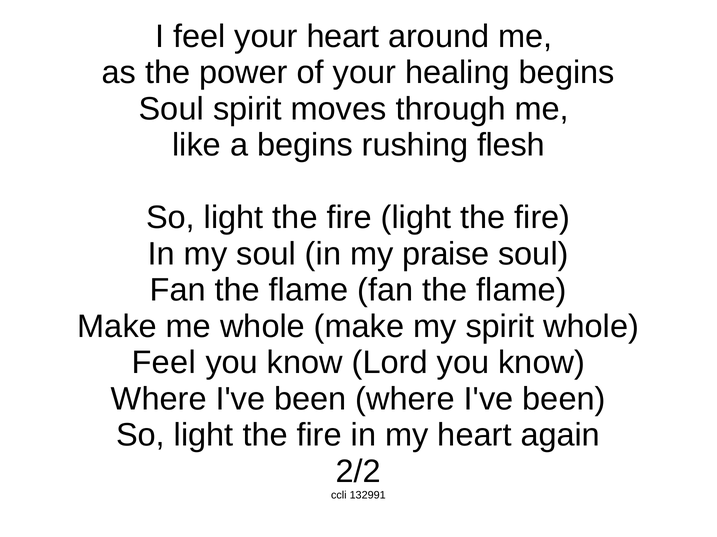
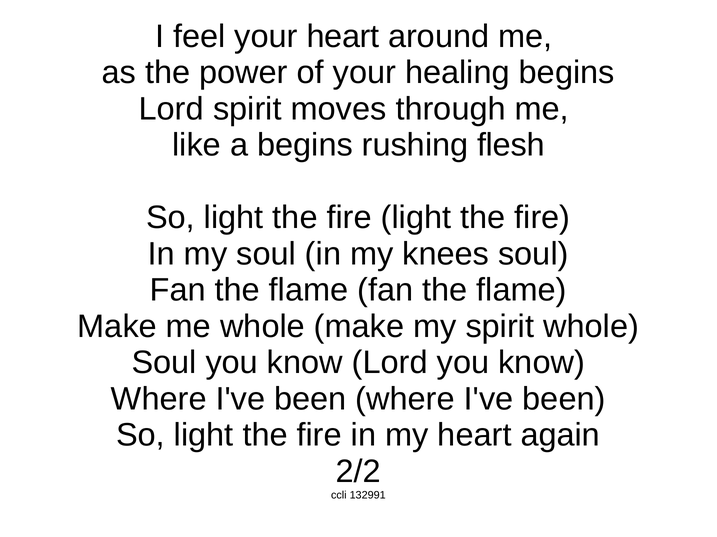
Soul: Soul -> Lord (171, 109)
praise: praise -> knees (446, 254)
Feel: Feel -> Soul (164, 363)
